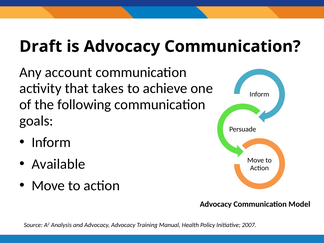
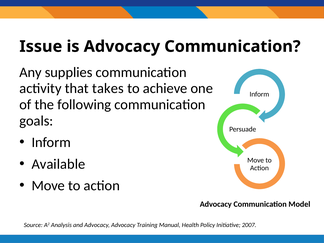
Draft: Draft -> Issue (41, 46)
account: account -> supplies (69, 72)
